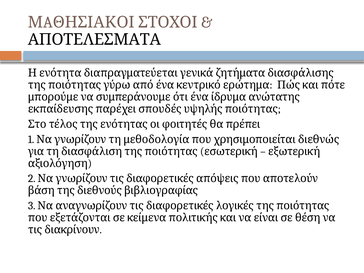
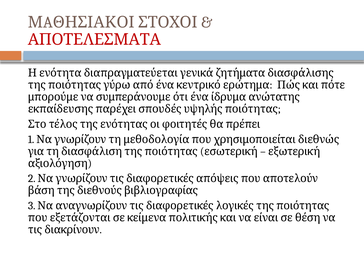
ΑΠΟΤΕΛΕΣΜΑΤΑ colour: black -> red (94, 40)
